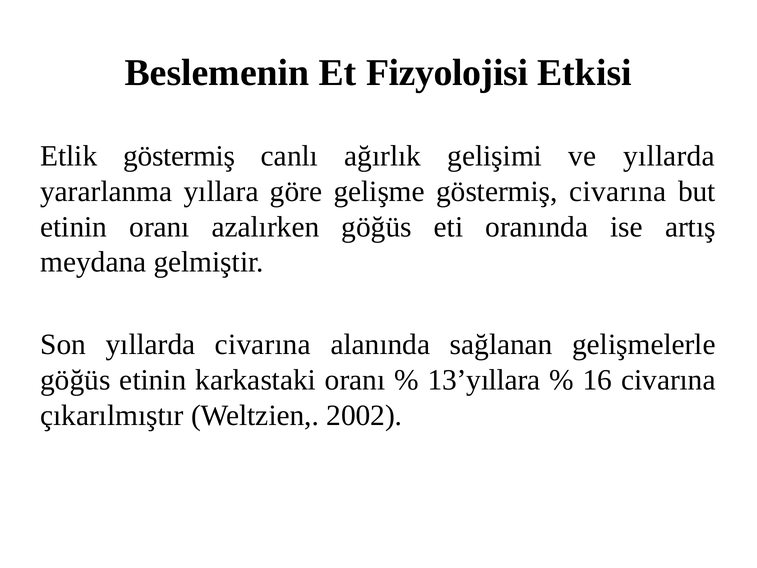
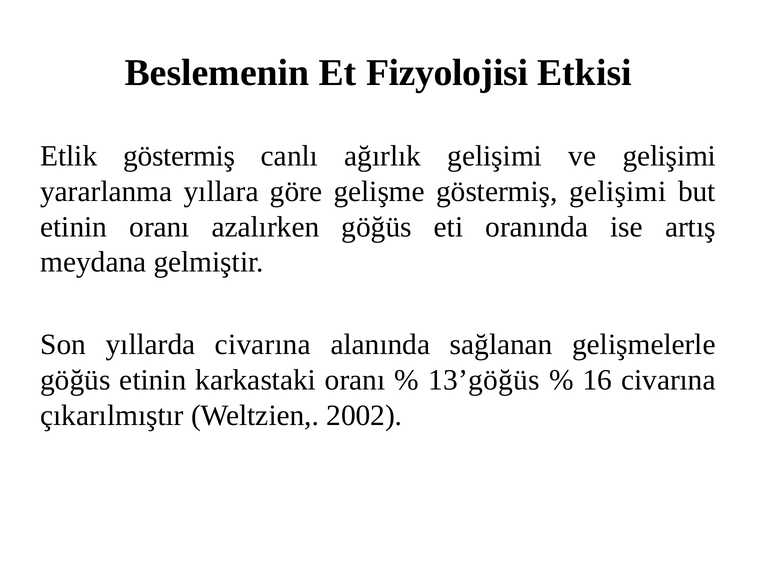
ve yıllarda: yıllarda -> gelişimi (669, 156)
göstermiş civarına: civarına -> gelişimi (618, 191)
13’yıllara: 13’yıllara -> 13’göğüs (484, 380)
